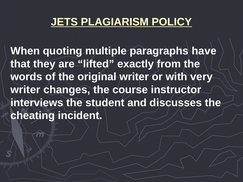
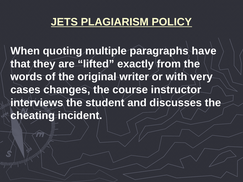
writer: writer -> cases (25, 90)
